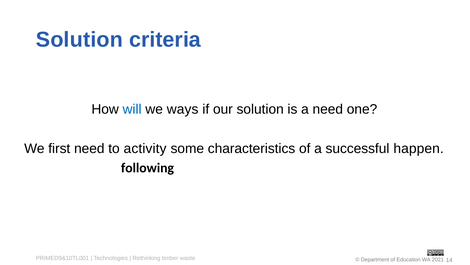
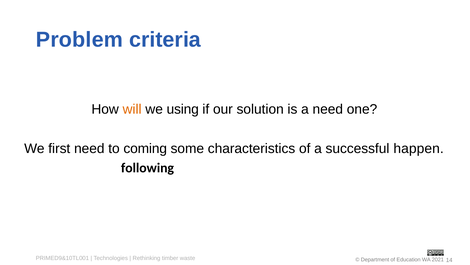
Solution: Solution -> Problem (79, 39)
will colour: blue -> orange (132, 109)
ways: ways -> using (183, 109)
activity: activity -> coming (145, 148)
